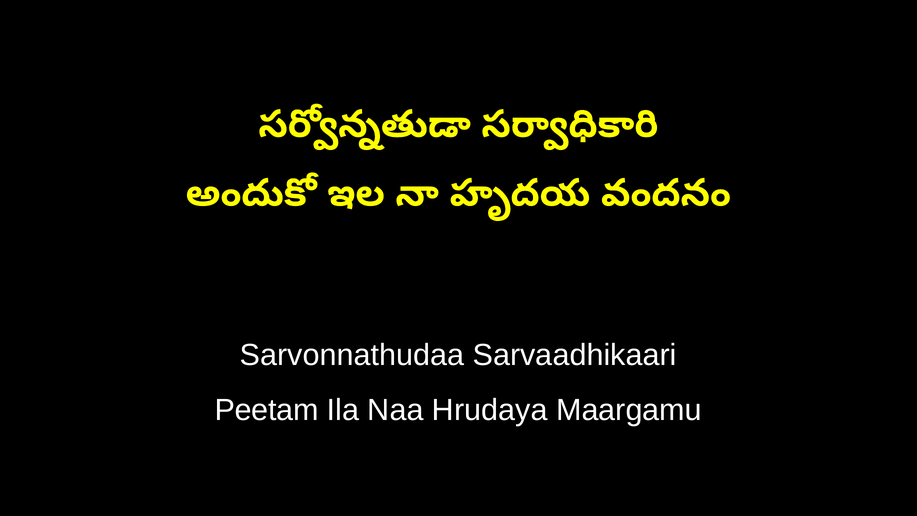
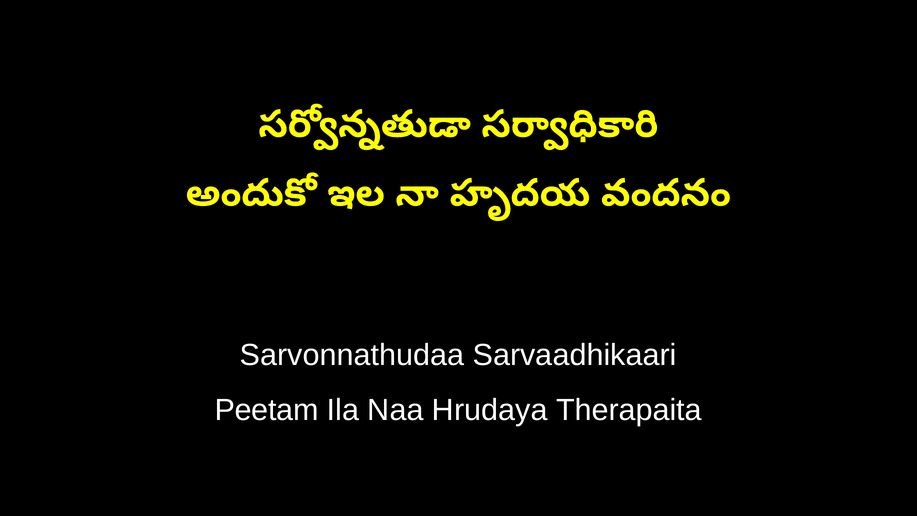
Maargamu: Maargamu -> Therapaita (629, 410)
